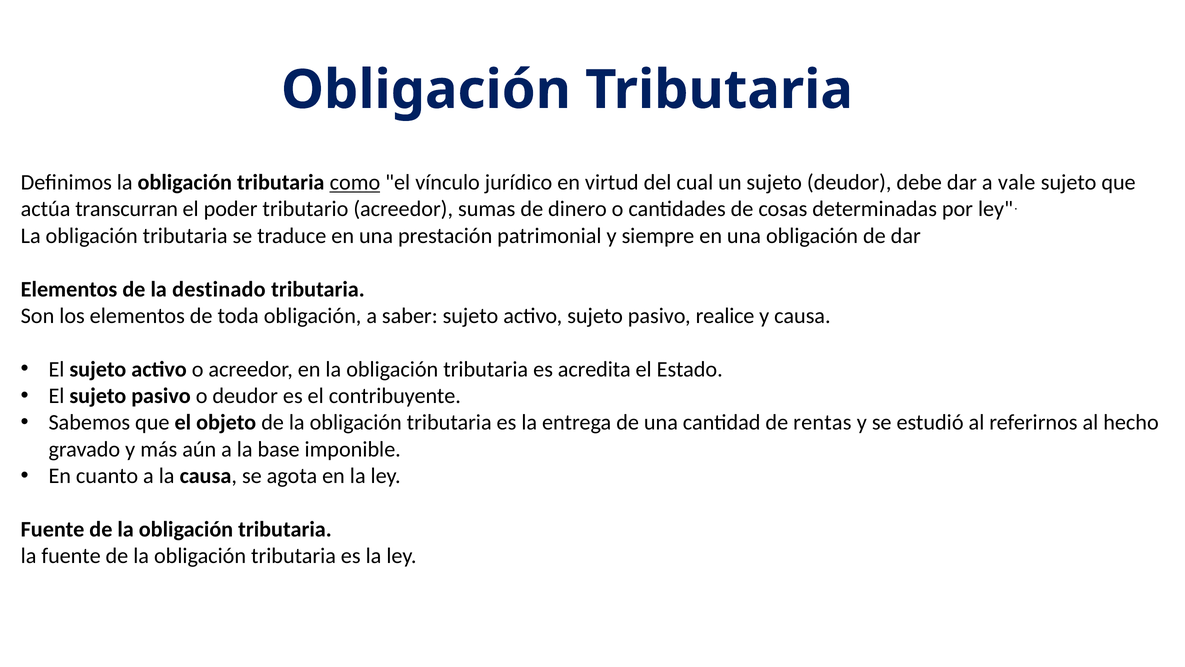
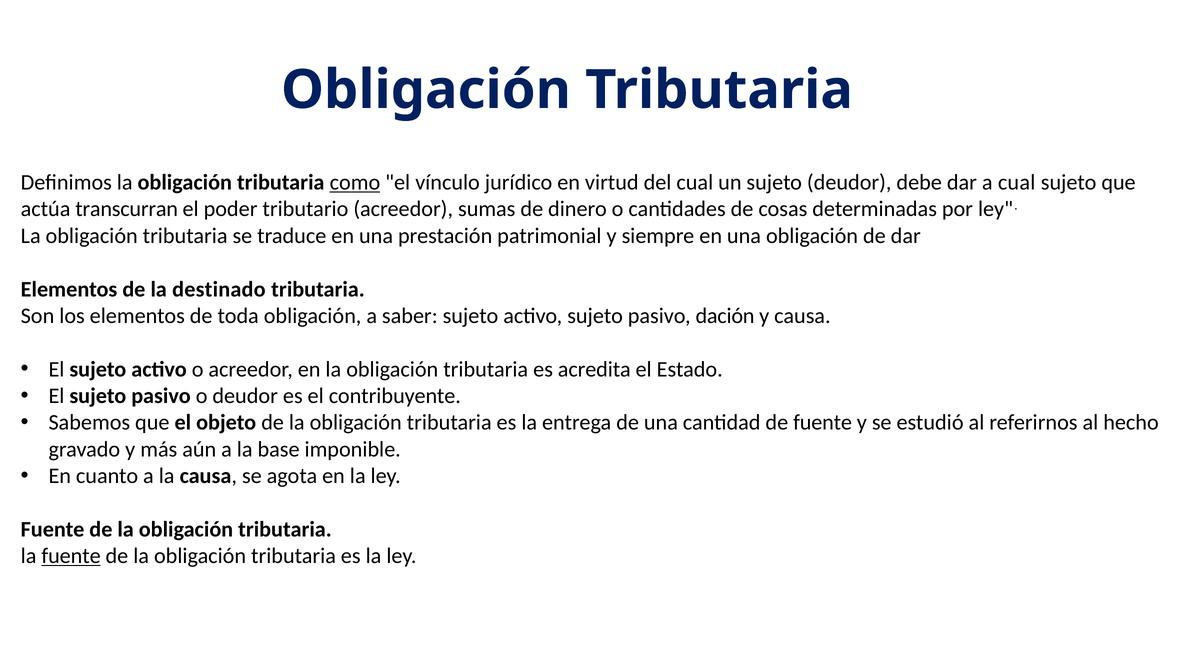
a vale: vale -> cual (1017, 182)
realice: realice -> dación (725, 316)
de rentas: rentas -> fuente (823, 422)
fuente underline: none -> present (71, 556)
